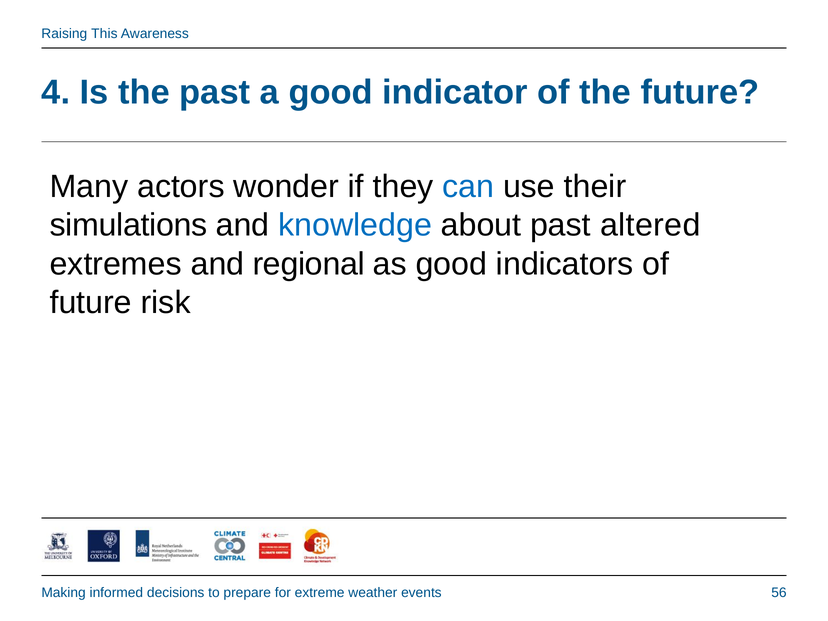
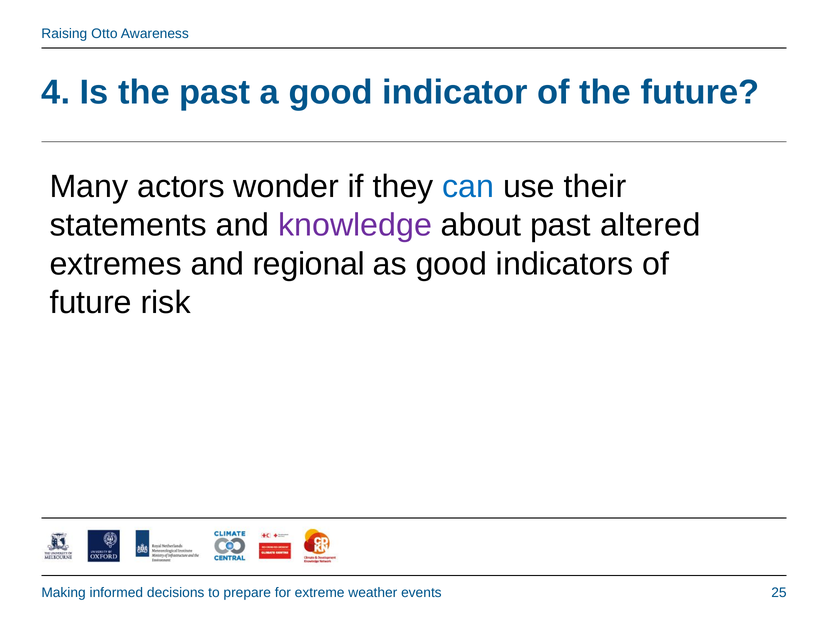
This: This -> Otto (104, 34)
simulations: simulations -> statements (128, 225)
knowledge colour: blue -> purple (355, 225)
56: 56 -> 25 (779, 593)
